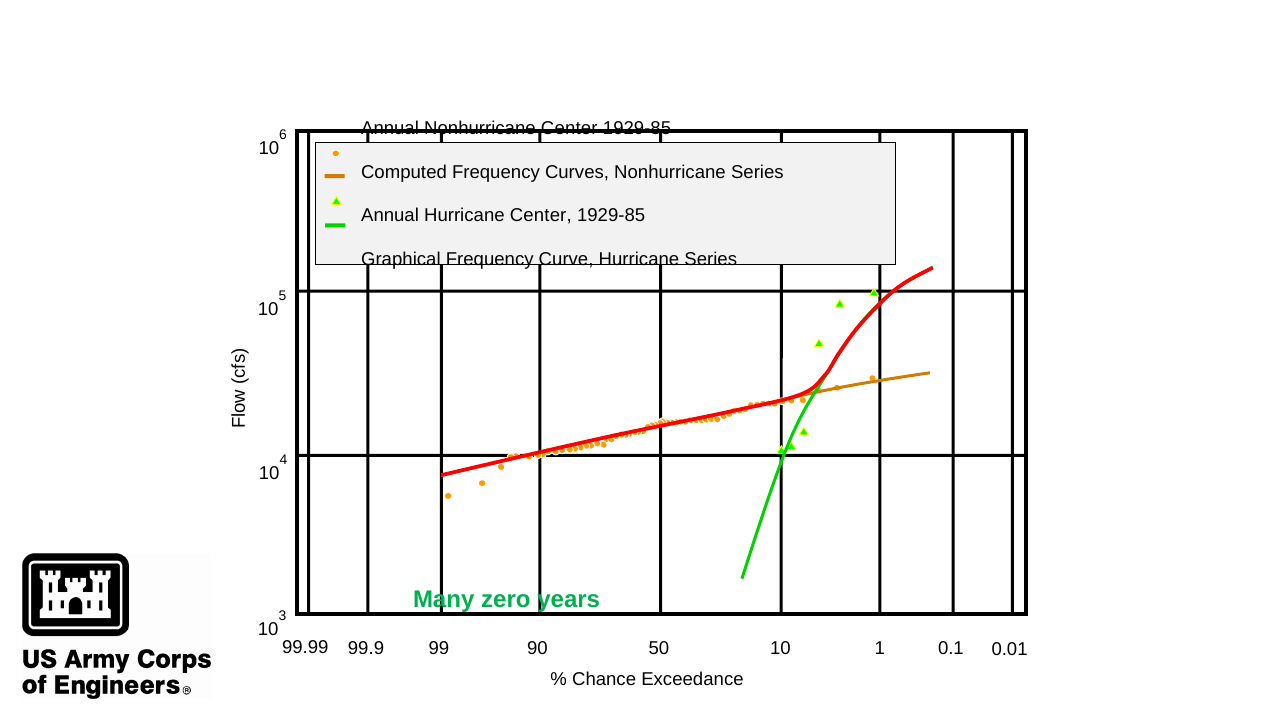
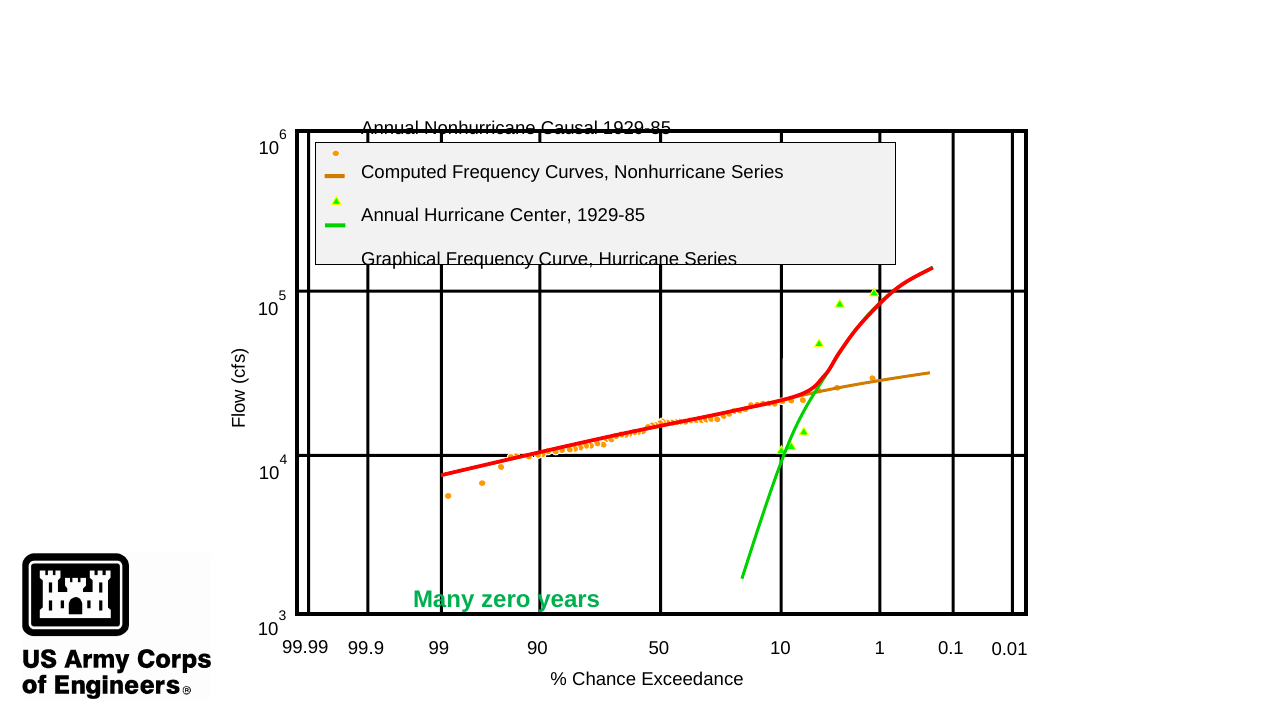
Nonhurricane Center: Center -> Causal (569, 128)
